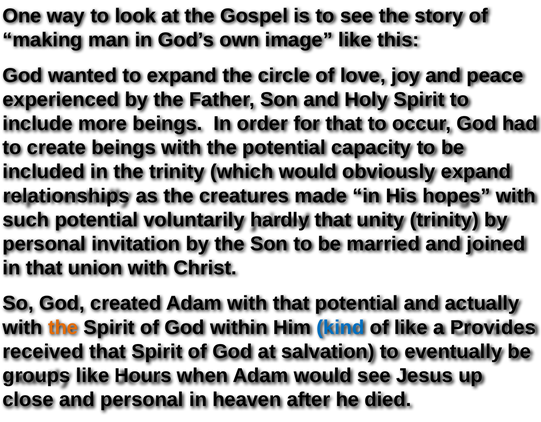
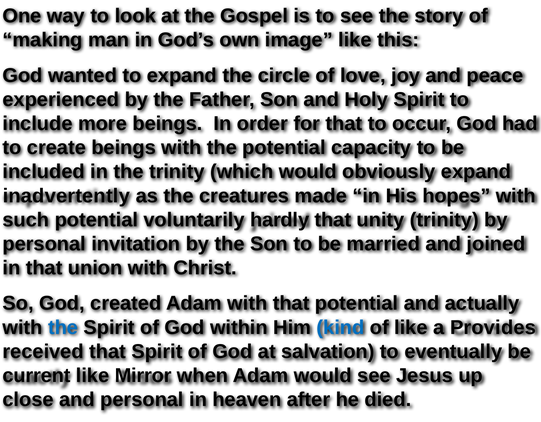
relationships: relationships -> inadvertently (66, 196)
the colour: orange -> blue (63, 328)
groups: groups -> current (37, 376)
Hours: Hours -> Mirror (143, 376)
